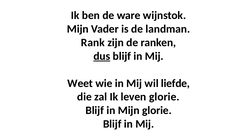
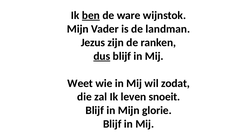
ben underline: none -> present (91, 15)
Rank: Rank -> Jezus (93, 43)
liefde: liefde -> zodat (175, 84)
leven glorie: glorie -> snoeit (164, 97)
